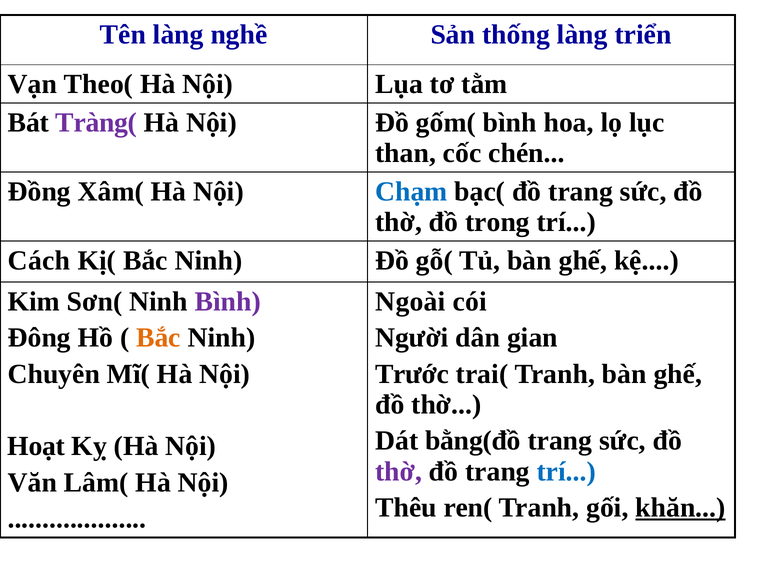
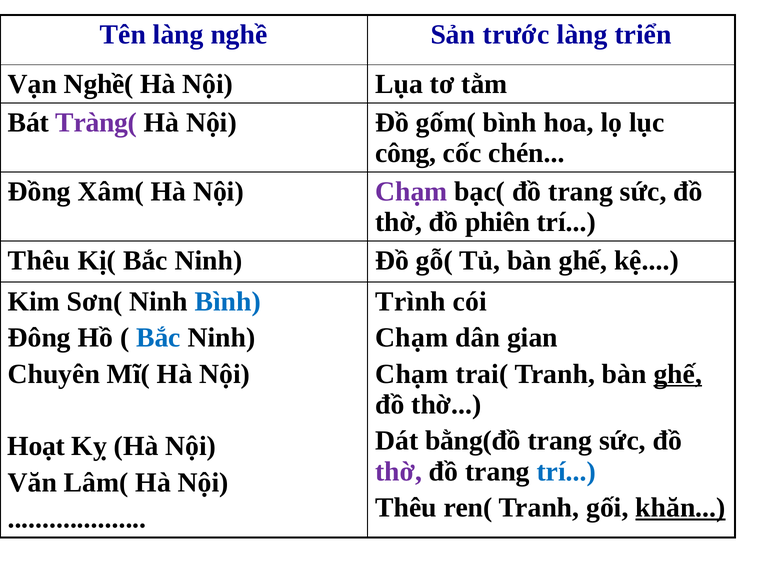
thống: thống -> trước (516, 34)
Theo(: Theo( -> Nghề( (99, 84)
than: than -> công (406, 153)
Chạm colour: blue -> purple (411, 192)
trong: trong -> phiên (498, 222)
Cách: Cách -> Thêu (39, 261)
Bình colour: purple -> blue (228, 302)
Ngoài: Ngoài -> Trình (410, 302)
Bắc colour: orange -> blue (158, 338)
Người: Người -> Chạm (412, 338)
Trước: Trước -> Chạm (412, 374)
ghế underline: none -> present (678, 374)
